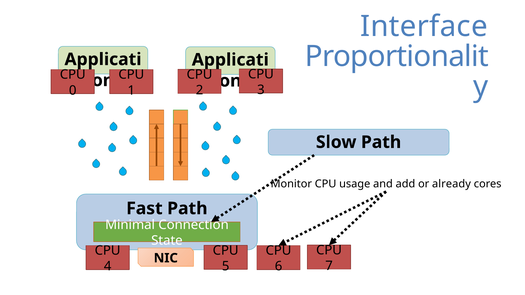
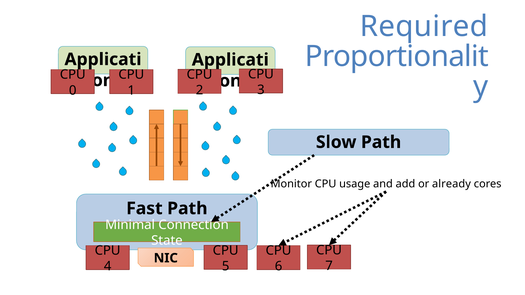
Interface: Interface -> Required (424, 26)
